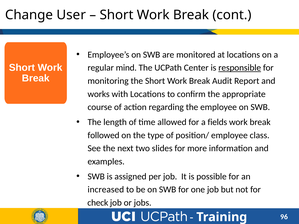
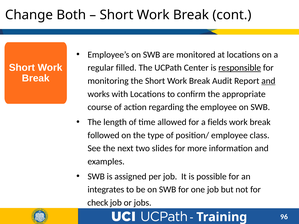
User: User -> Both (71, 15)
mind: mind -> filled (126, 68)
and underline: none -> present (268, 81)
increased: increased -> integrates (106, 190)
